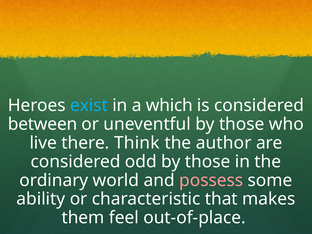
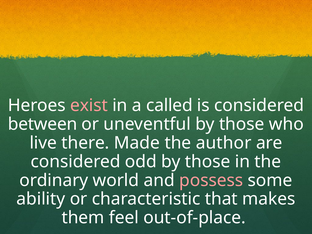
exist colour: light blue -> pink (89, 105)
which: which -> called (169, 105)
Think: Think -> Made (137, 143)
